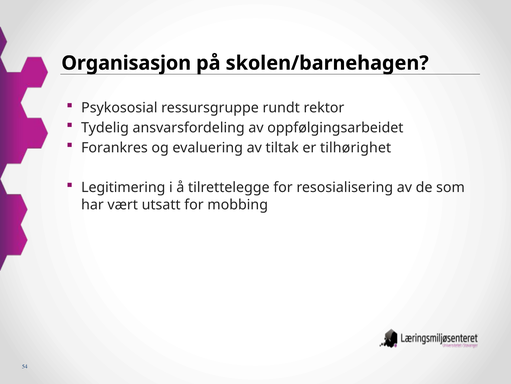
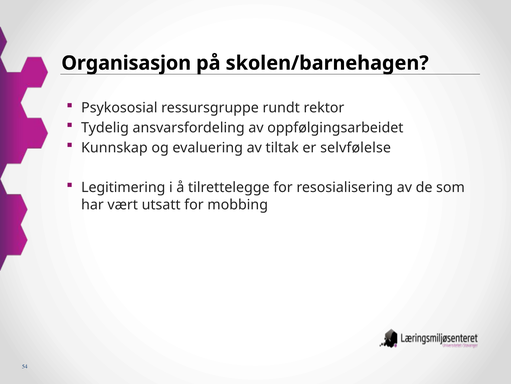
Forankres: Forankres -> Kunnskap (114, 148)
tilhørighet: tilhørighet -> selvfølelse (356, 148)
